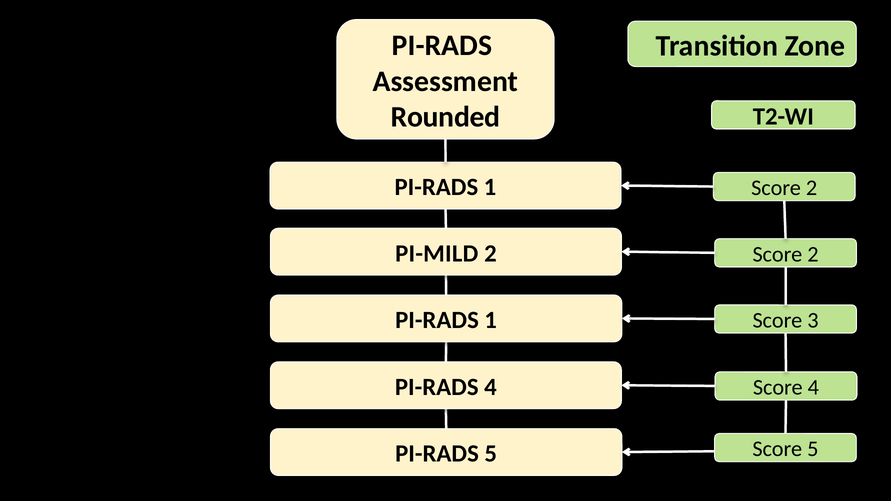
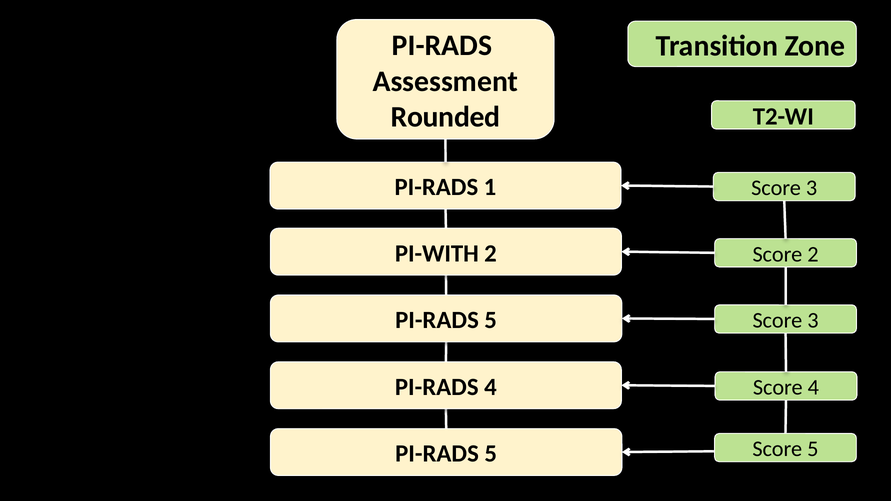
1 Score 2: 2 -> 3 (812, 188)
PI-MILD: PI-MILD -> PI-WITH (437, 253)
1: 1 -> 5 (491, 320)
